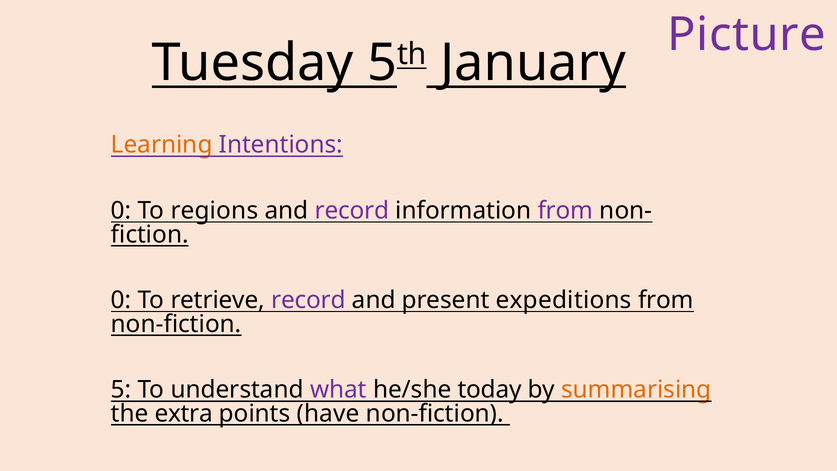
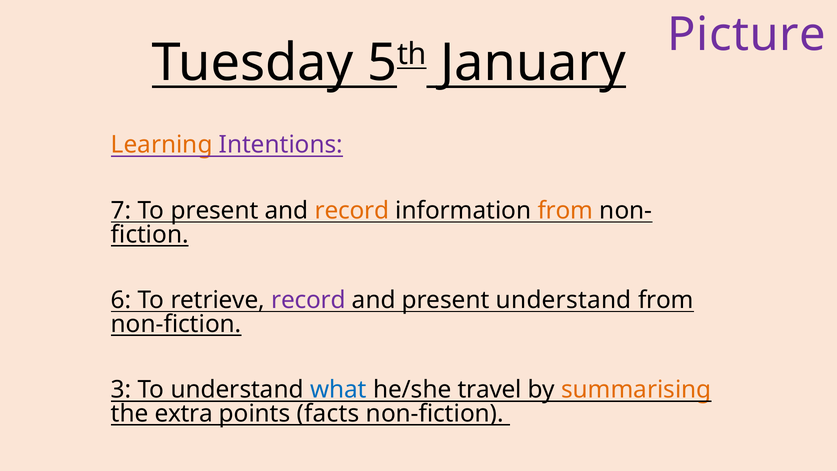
0: 0 -> 7 (121, 211)
To regions: regions -> present (215, 211)
record colour: purple -> orange (352, 211)
from colour: purple -> orange (565, 211)
0: 0 -> 6 (121, 300)
present expeditions: expeditions -> understand (564, 300)
5: 5 -> 3 (121, 390)
what colour: purple -> blue (338, 390)
today: today -> travel (490, 390)
have: have -> facts (328, 413)
